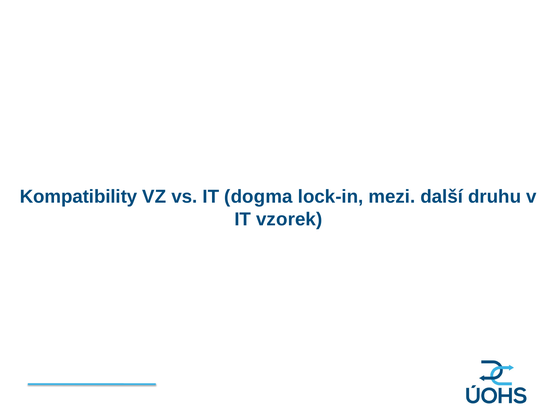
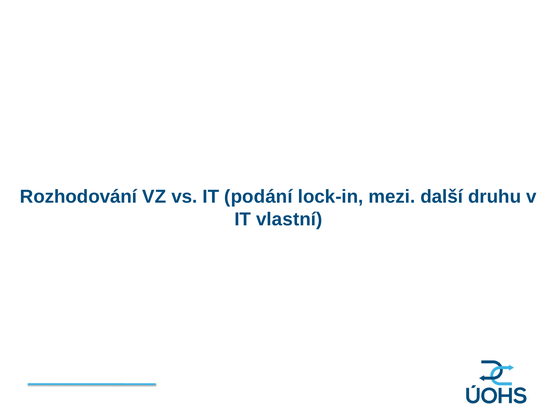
Kompatibility: Kompatibility -> Rozhodování (79, 197)
dogma: dogma -> podání (258, 197)
vzorek: vzorek -> vlastní (289, 219)
